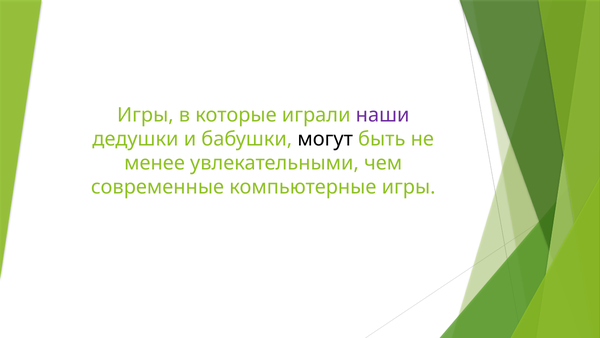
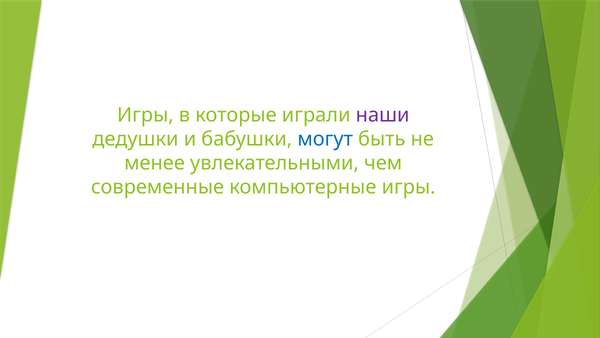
могут colour: black -> blue (325, 139)
